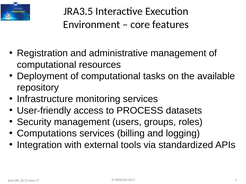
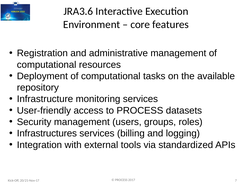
JRA3.5: JRA3.5 -> JRA3.6 (78, 11)
Computations: Computations -> Infrastructures (47, 134)
